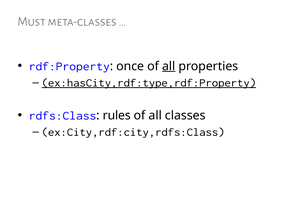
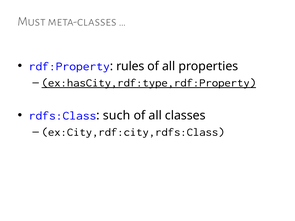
once: once -> rules (130, 66)
all underline: present -> none (169, 66)
rules: rules -> such (117, 116)
